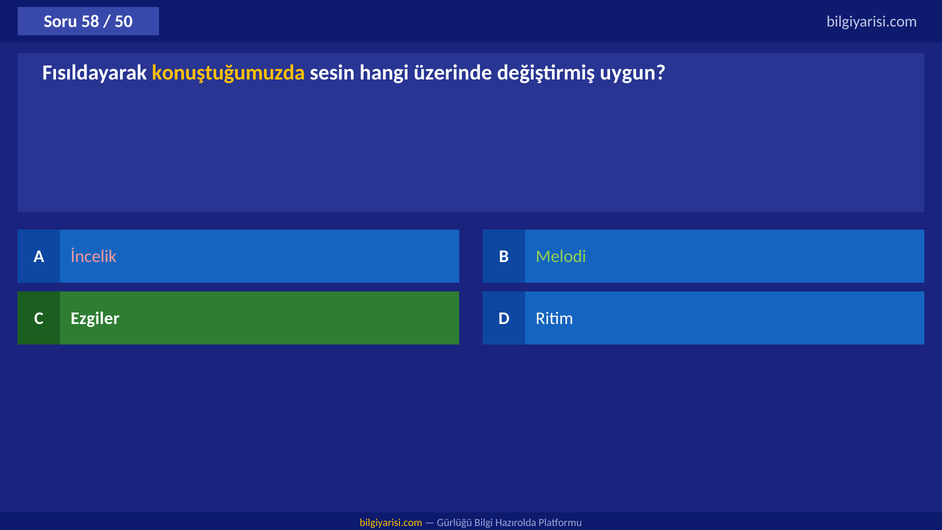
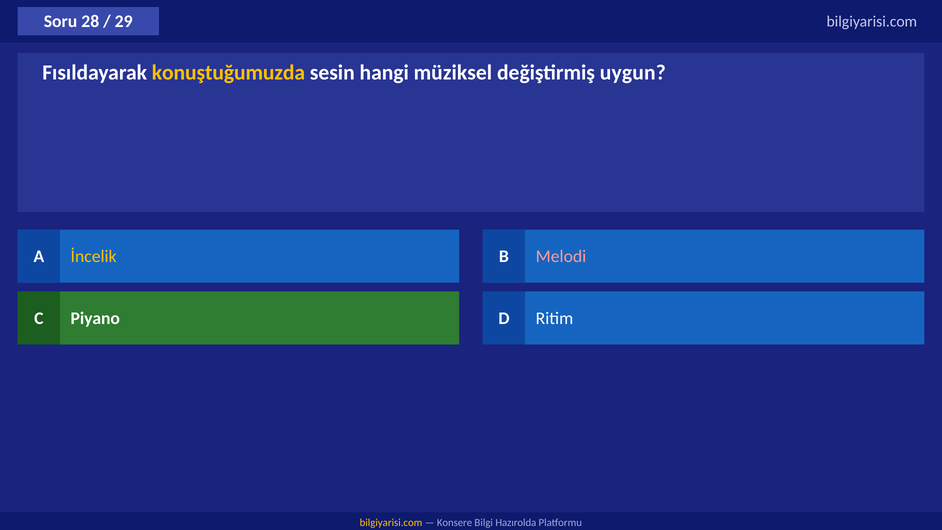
58: 58 -> 28 (90, 22)
50: 50 -> 29 (124, 22)
üzerinde: üzerinde -> müziksel (453, 73)
İncelik colour: pink -> yellow (94, 256)
Melodi colour: light green -> pink (561, 256)
Ezgiler: Ezgiler -> Piyano (95, 318)
Gürlüğü: Gürlüğü -> Konsere (455, 523)
